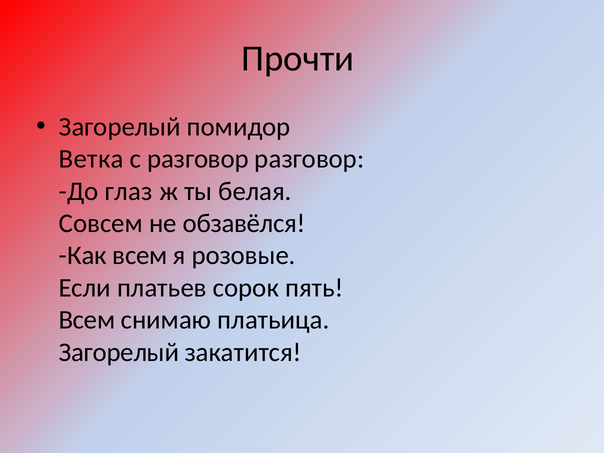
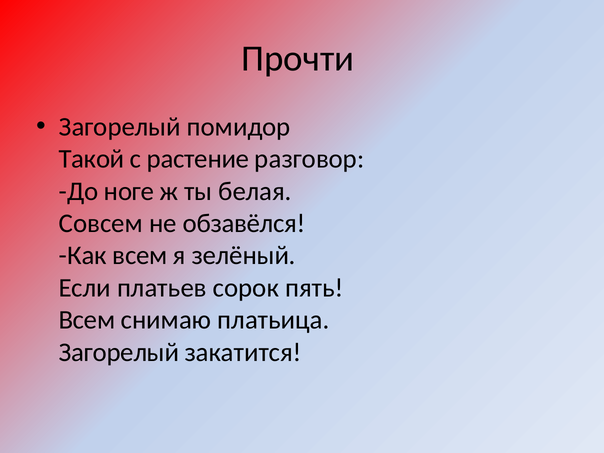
Ветка: Ветка -> Такой (92, 159)
с разговор: разговор -> растение (198, 159)
глаз: глаз -> ноге (129, 191)
розовые: розовые -> зелёный (244, 256)
